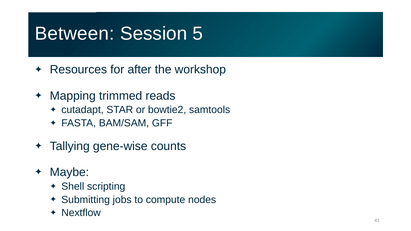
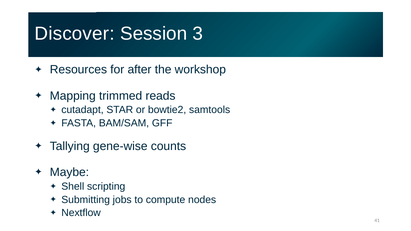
Between: Between -> Discover (75, 34)
5: 5 -> 3 (198, 34)
